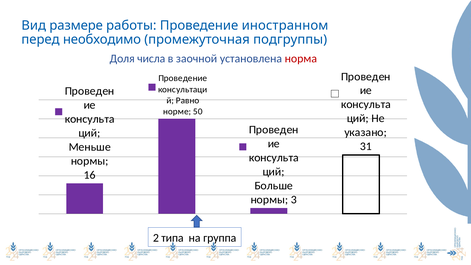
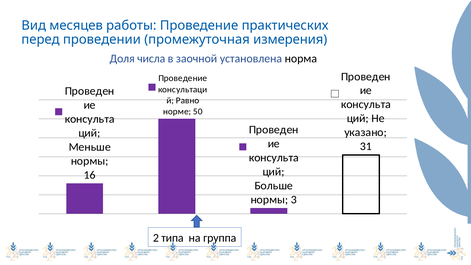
размере: размере -> месяцев (76, 25)
иностранном: иностранном -> практических (285, 25)
необходимо: необходимо -> проведении (102, 39)
подгруппы: подгруппы -> измерения (290, 39)
норма colour: red -> black (301, 59)
